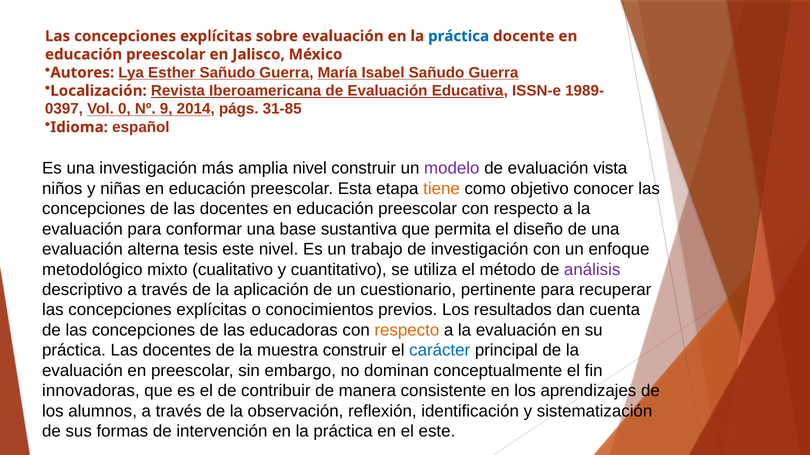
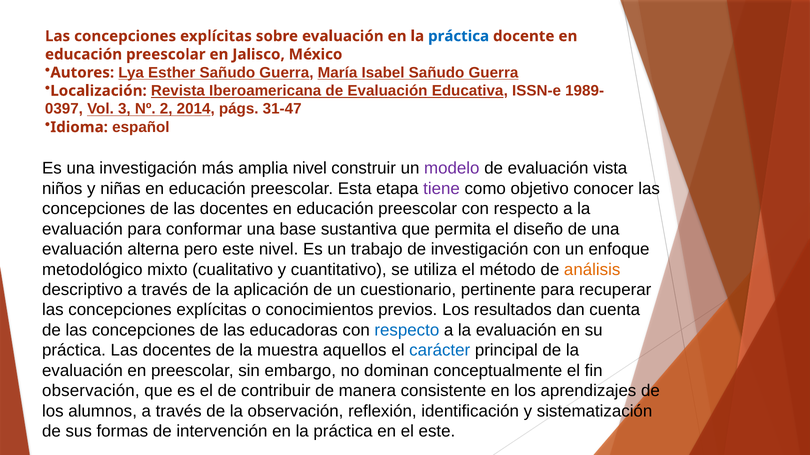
0: 0 -> 3 (124, 109)
9: 9 -> 2 (166, 109)
31-85: 31-85 -> 31-47 (282, 109)
tiene colour: orange -> purple (442, 189)
tesis: tesis -> pero (201, 250)
análisis colour: purple -> orange (592, 270)
respecto colour: orange -> blue (407, 331)
muestra construir: construir -> aquellos (355, 351)
innovadoras: innovadoras -> observación (91, 391)
